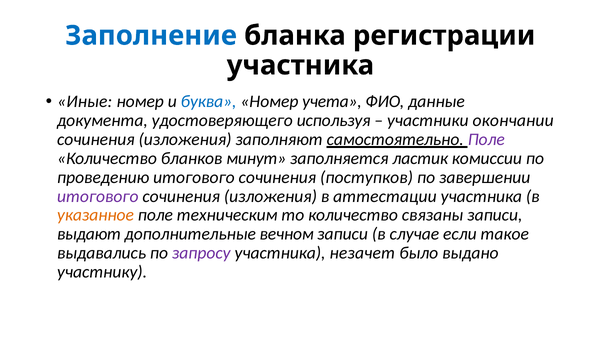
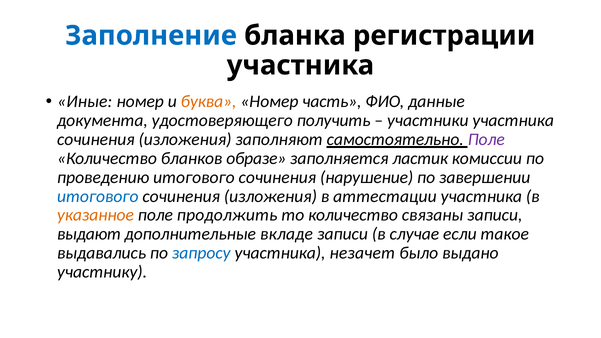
буква colour: blue -> orange (209, 102)
учета: учета -> часть (332, 102)
используя: используя -> получить (334, 121)
участники окончании: окончании -> участника (513, 121)
минут: минут -> образе (256, 158)
поступков: поступков -> нарушение (367, 177)
итогового colour: purple -> blue (98, 196)
техническим: техническим -> продолжить (227, 215)
вечном: вечном -> вкладе (287, 234)
запросу colour: purple -> blue (201, 253)
